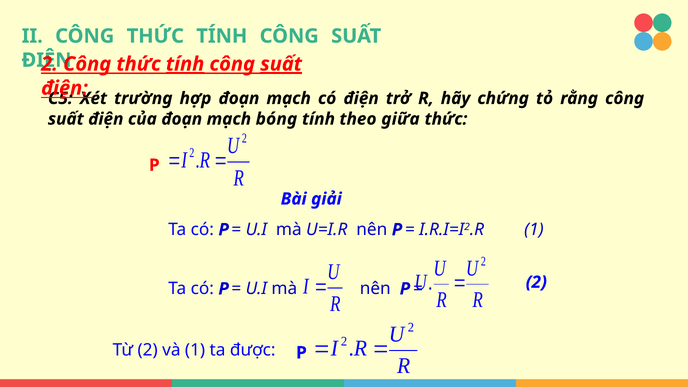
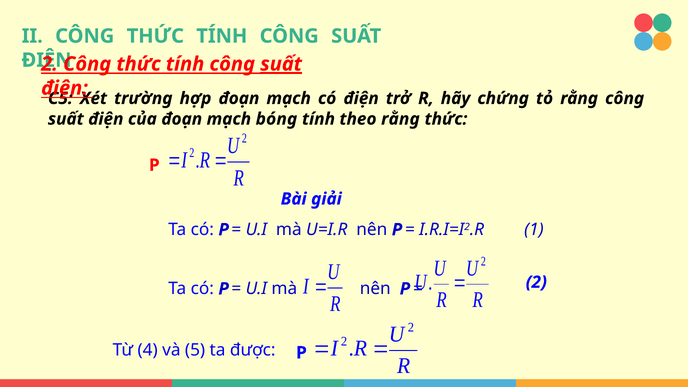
tính underline: present -> none (185, 64)
theo giữa: giữa -> rằng (400, 119)
Từ 2: 2 -> 4 (148, 350)
và 1: 1 -> 5 (195, 350)
